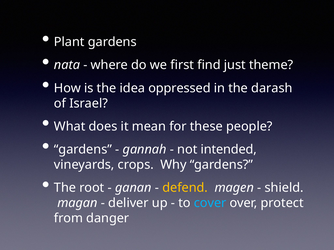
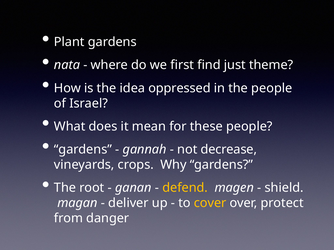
the darash: darash -> people (272, 88)
intended: intended -> decrease (229, 150)
cover colour: light blue -> yellow (210, 203)
